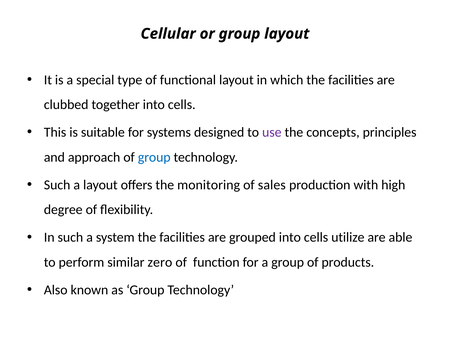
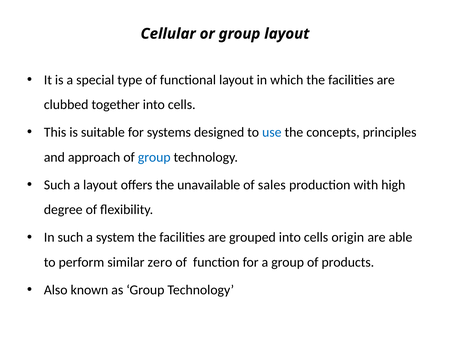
use colour: purple -> blue (272, 132)
monitoring: monitoring -> unavailable (209, 185)
utilize: utilize -> origin (348, 237)
